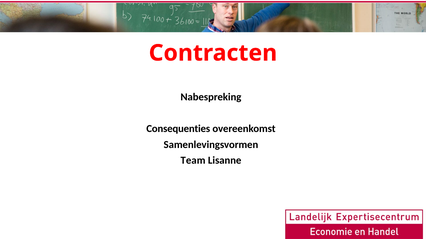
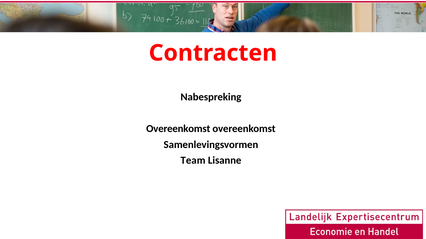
Consequenties: Consequenties -> Overeenkomst (178, 129)
